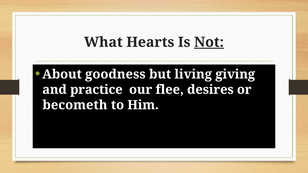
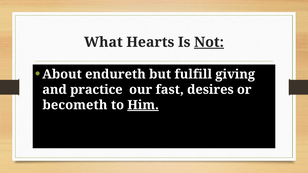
goodness: goodness -> endureth (115, 74)
living: living -> fulfill (193, 74)
flee: flee -> fast (170, 90)
Him underline: none -> present (143, 105)
